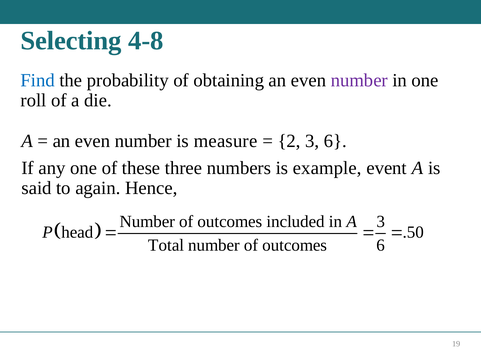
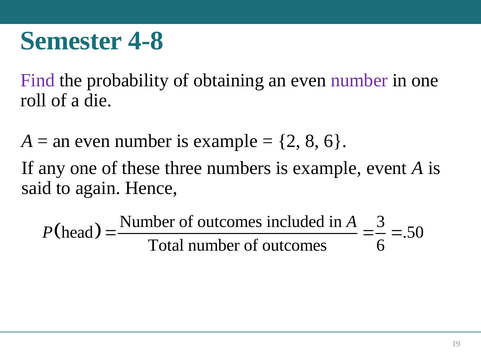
Selecting: Selecting -> Semester (71, 41)
Find colour: blue -> purple (38, 81)
number is measure: measure -> example (226, 141)
2 3: 3 -> 8 (312, 141)
